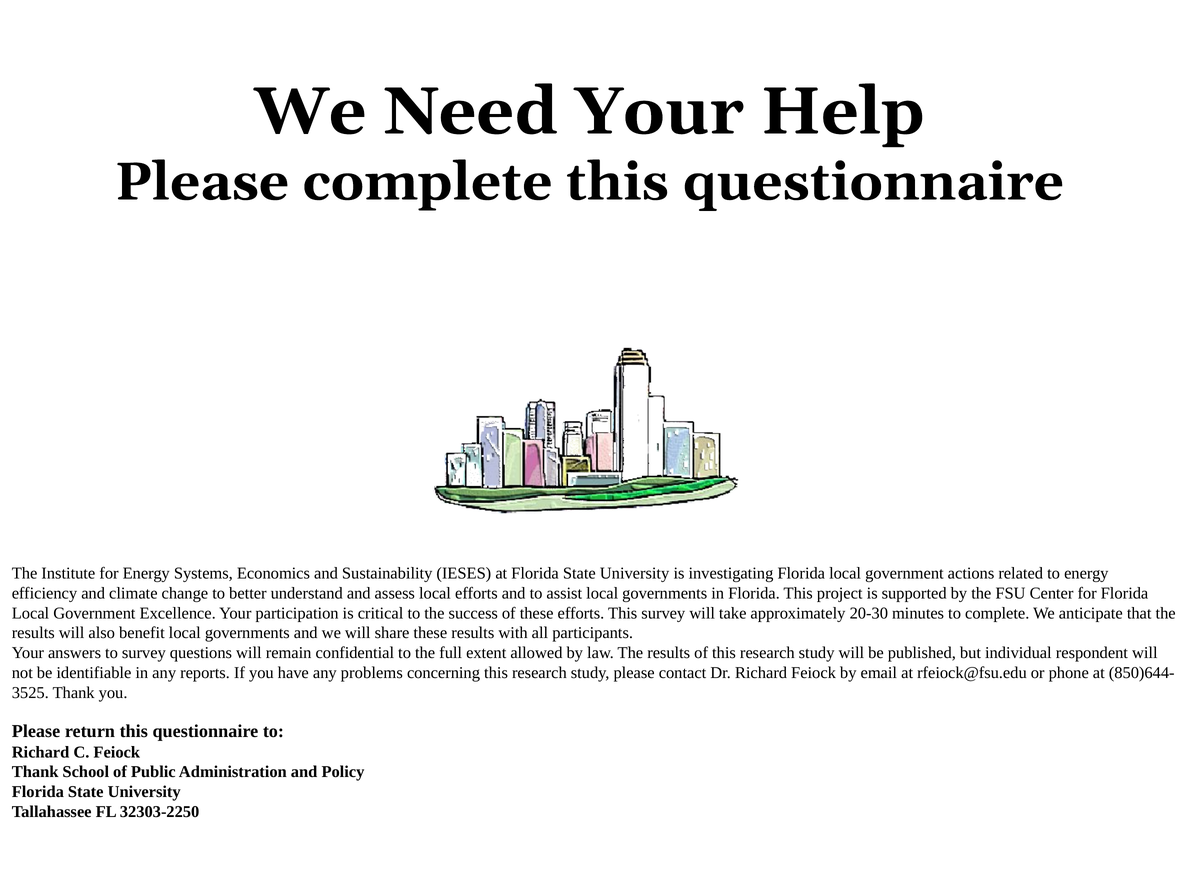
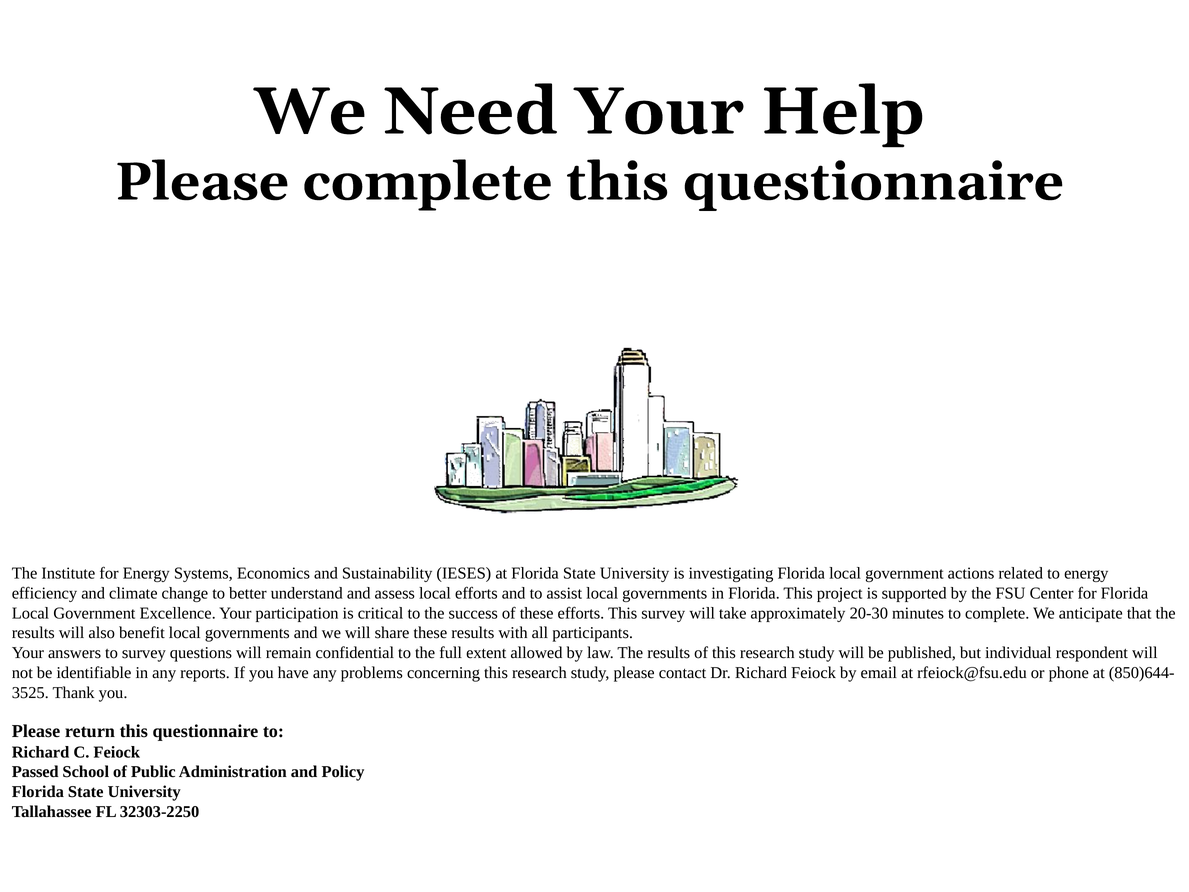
Thank: Thank -> Passed (35, 772)
